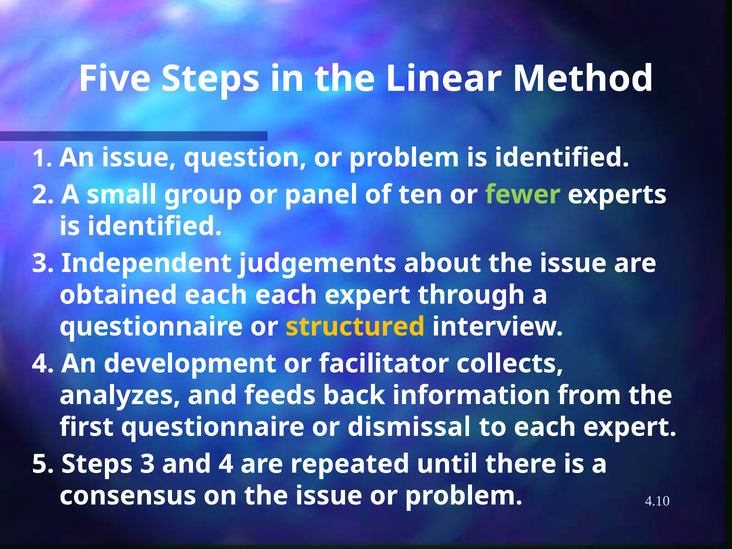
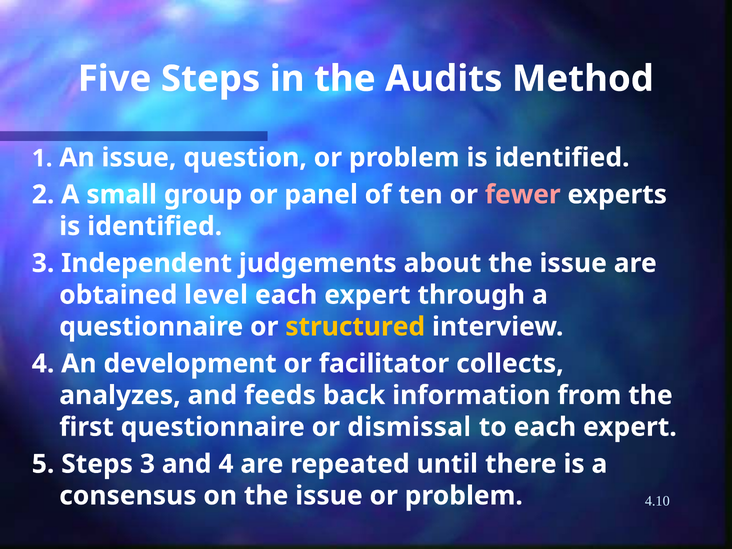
Linear: Linear -> Audits (444, 79)
fewer colour: light green -> pink (523, 195)
obtained each: each -> level (216, 295)
